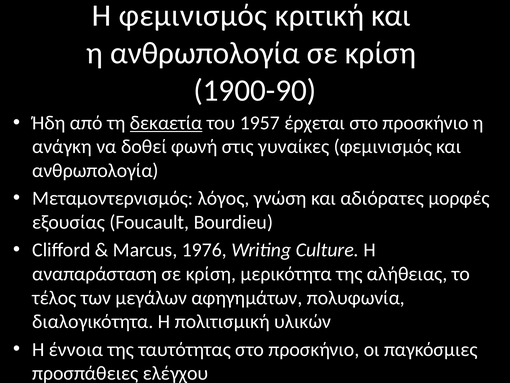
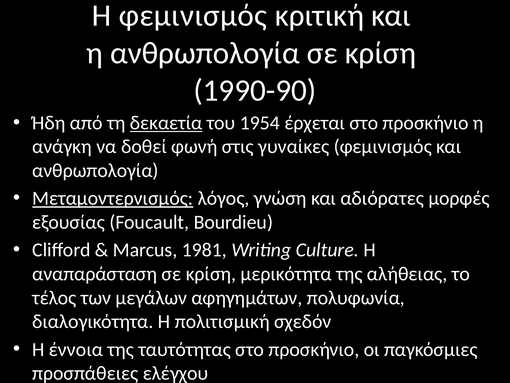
1900-90: 1900-90 -> 1990-90 (255, 90)
1957: 1957 -> 1954 (260, 123)
Μεταμοντερνισμός underline: none -> present (113, 198)
1976: 1976 -> 1981 (204, 250)
υλικών: υλικών -> σχεδόν (303, 321)
